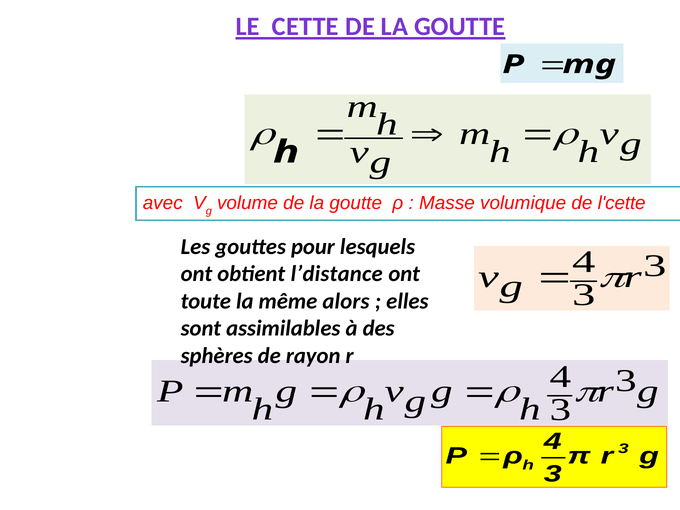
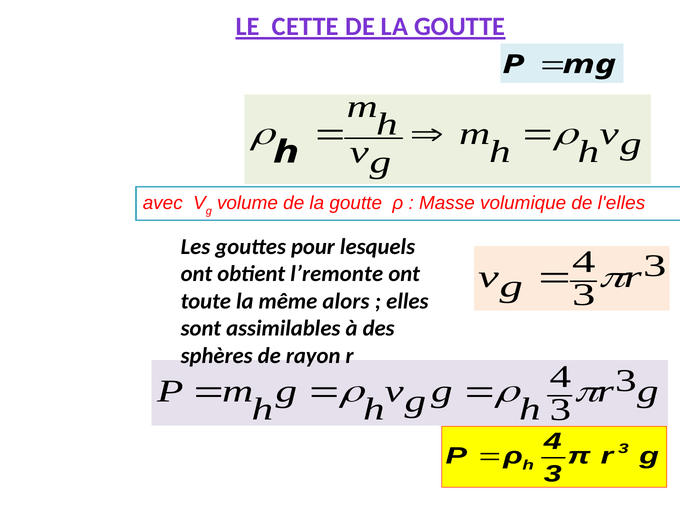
l'cette: l'cette -> l'elles (622, 203)
l’distance: l’distance -> l’remonte (337, 274)
